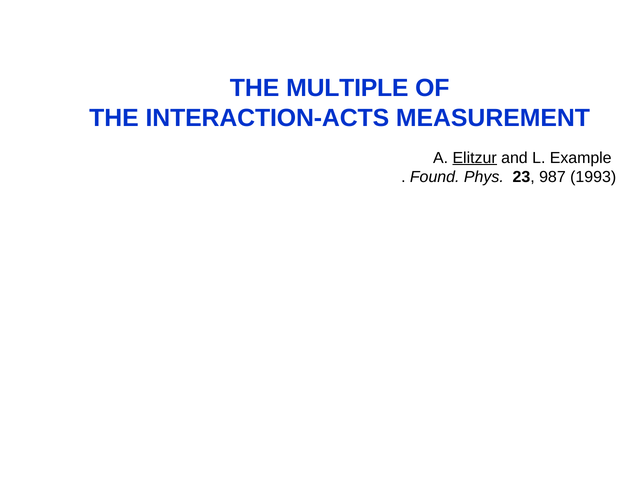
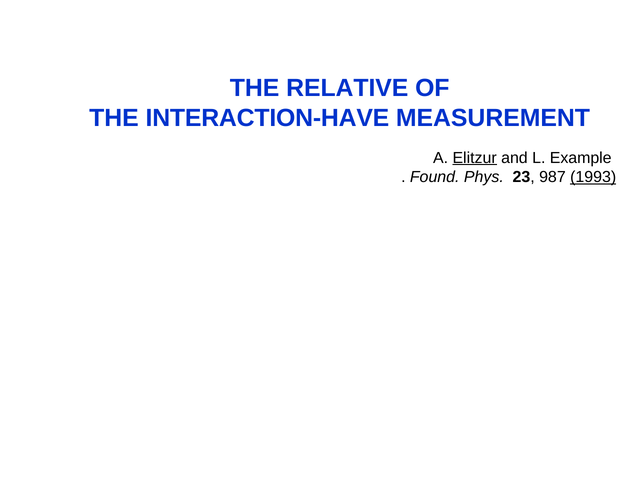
MULTIPLE: MULTIPLE -> RELATIVE (347, 88)
INTERACTION-ACTS: INTERACTION-ACTS -> INTERACTION-HAVE (267, 118)
1993 underline: none -> present (593, 177)
